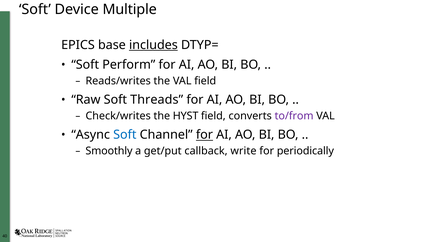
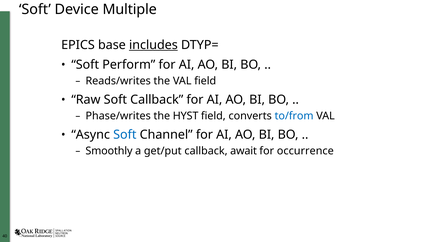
Soft Threads: Threads -> Callback (157, 100)
Check/writes: Check/writes -> Phase/writes (118, 116)
to/from colour: purple -> blue (294, 116)
for underline: present -> none (204, 135)
write: write -> await (244, 151)
periodically: periodically -> occurrence (305, 151)
